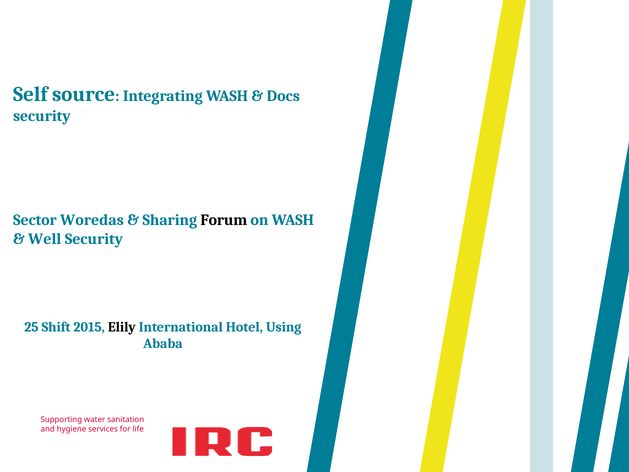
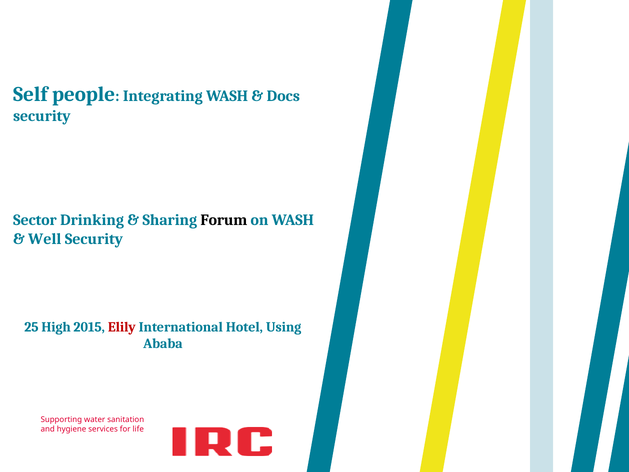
source: source -> people (84, 94)
Woredas: Woredas -> Drinking (92, 220)
Shift: Shift -> High (56, 327)
Elily colour: black -> red (122, 327)
